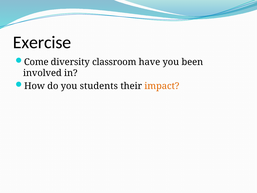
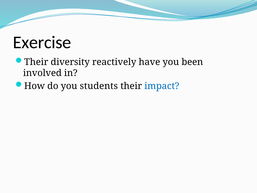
Come: Come -> Their (36, 62)
classroom: classroom -> reactively (114, 62)
impact colour: orange -> blue (162, 86)
